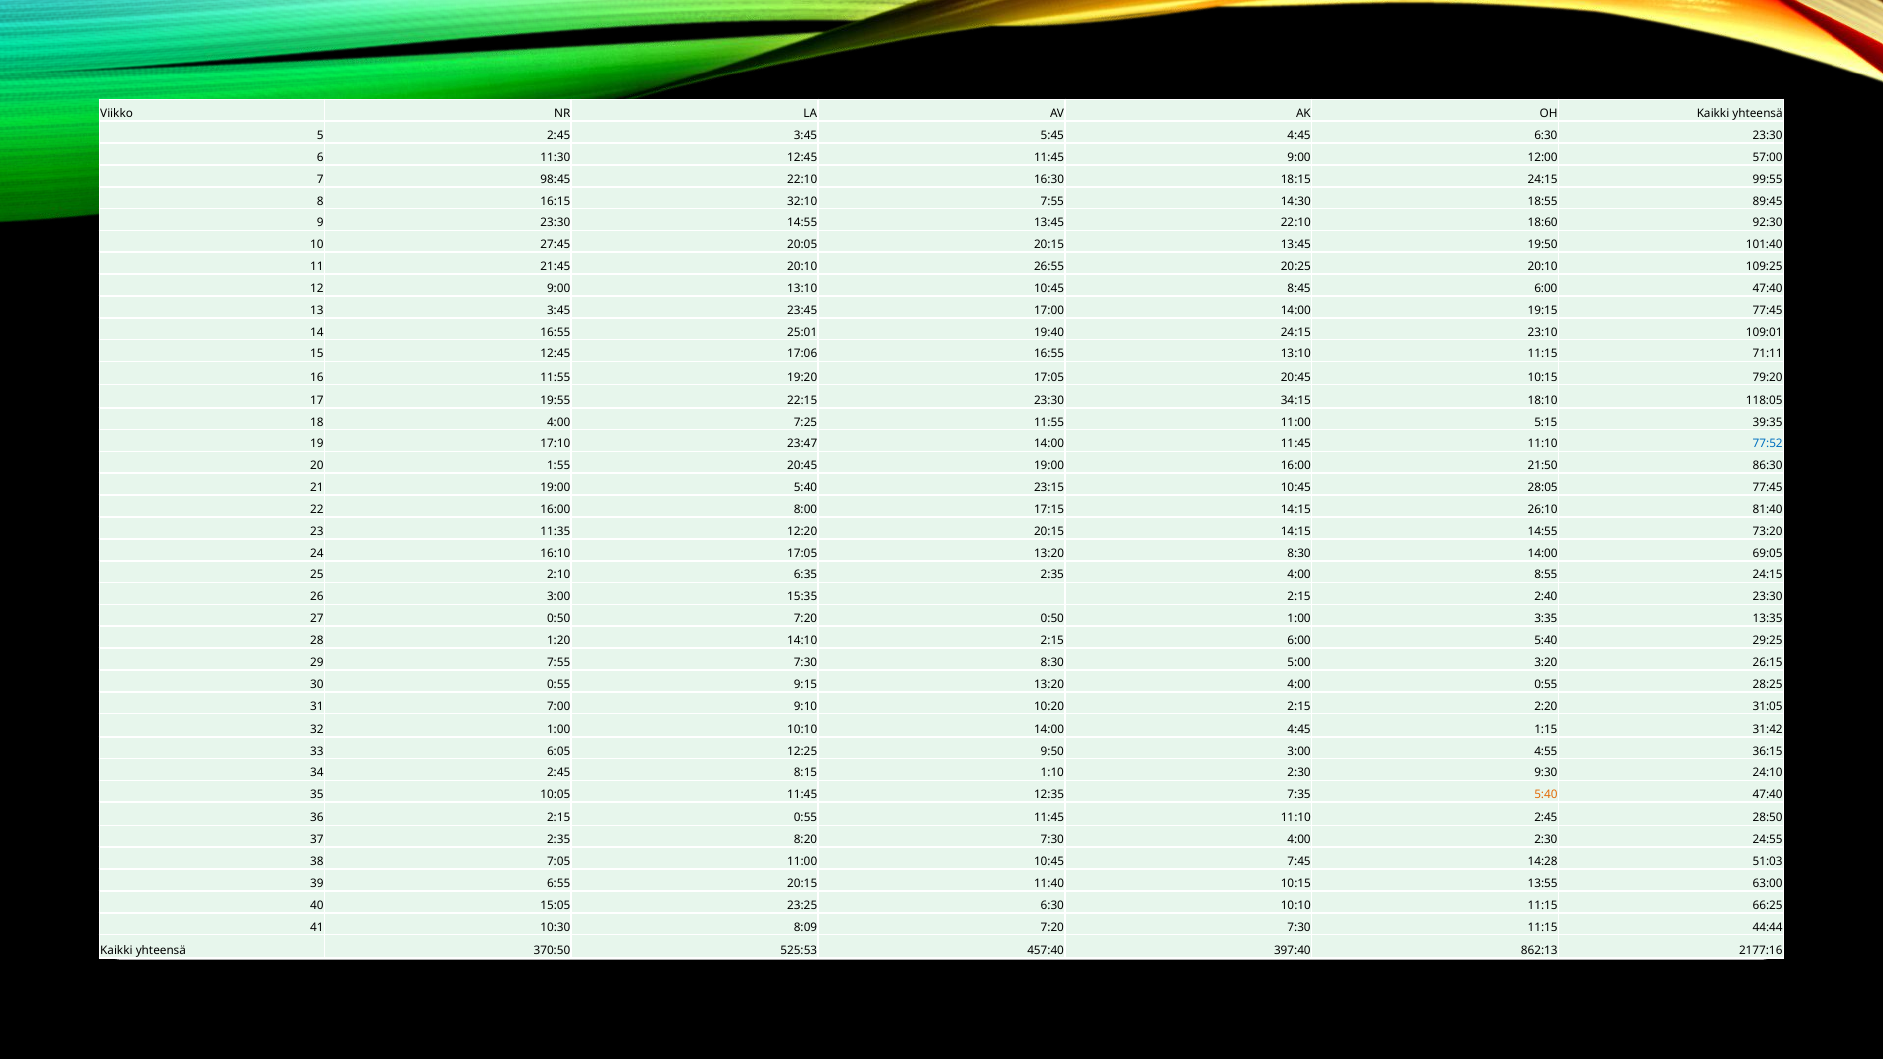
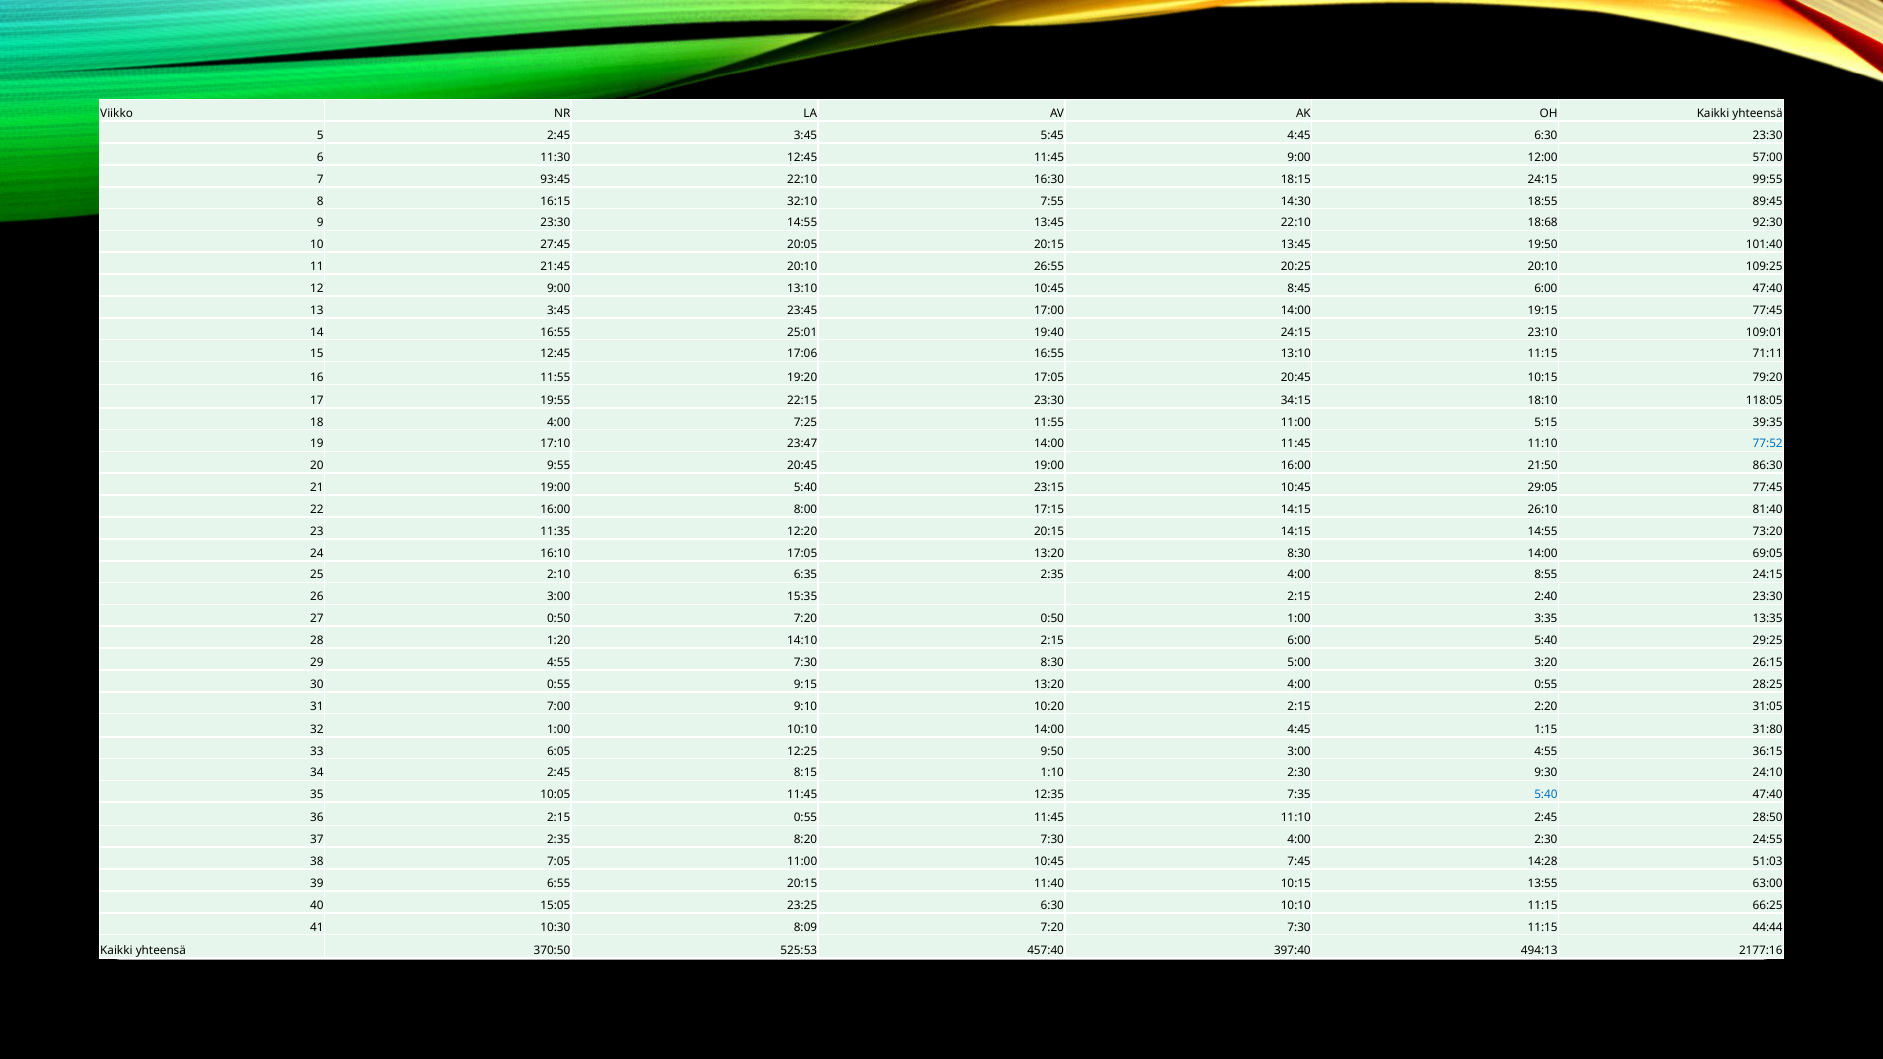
98:45: 98:45 -> 93:45 (555, 179)
18:60: 18:60 -> 18:68 (1543, 223)
1:55: 1:55 -> 9:55 (559, 466)
28:05: 28:05 -> 29:05 (1543, 488)
29 7:55: 7:55 -> 4:55 (559, 663)
31:42: 31:42 -> 31:80 (1768, 729)
5:40 colour: orange -> blue (1546, 795)
862:13: 862:13 -> 494:13 (1539, 950)
